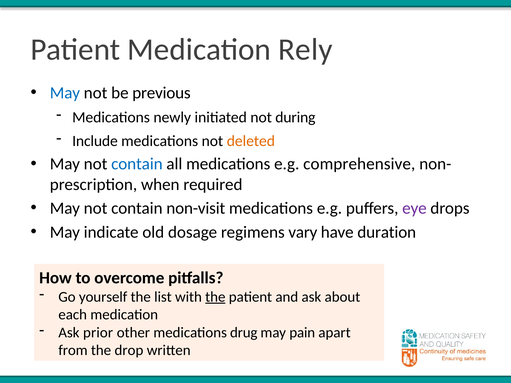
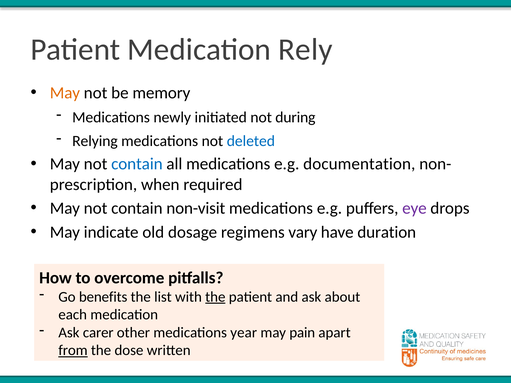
May colour: blue -> orange (65, 93)
previous: previous -> memory (161, 93)
Include: Include -> Relying (95, 141)
deleted colour: orange -> blue (251, 141)
comprehensive: comprehensive -> documentation (359, 164)
yourself: yourself -> benefits (103, 297)
prior: prior -> carer (98, 333)
drug: drug -> year (244, 333)
from underline: none -> present (73, 351)
drop: drop -> dose (129, 351)
